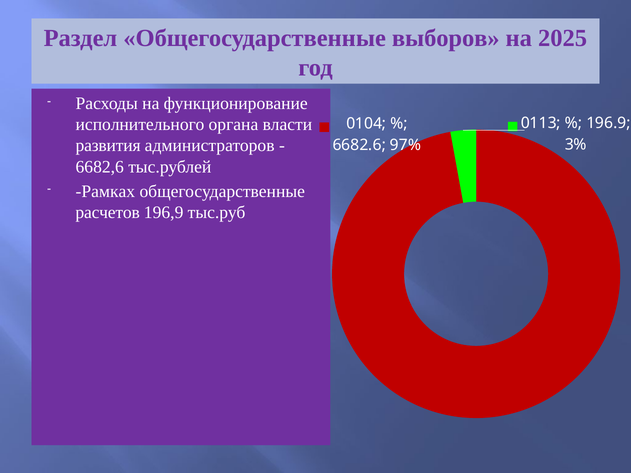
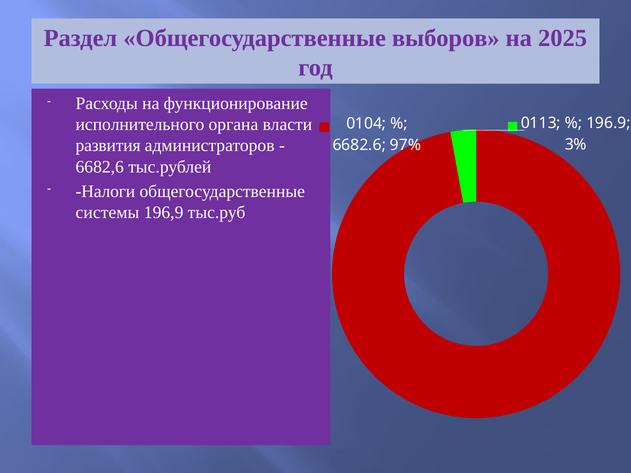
Рамках: Рамках -> Налоги (105, 191)
расчетов: расчетов -> системы (107, 212)
